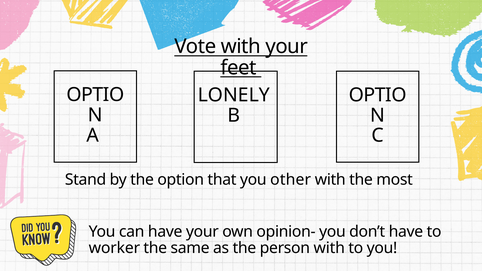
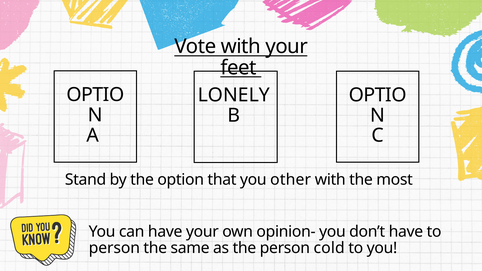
worker: worker -> person (114, 248)
person with: with -> cold (329, 248)
